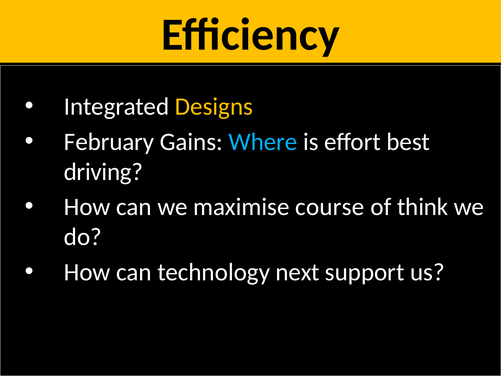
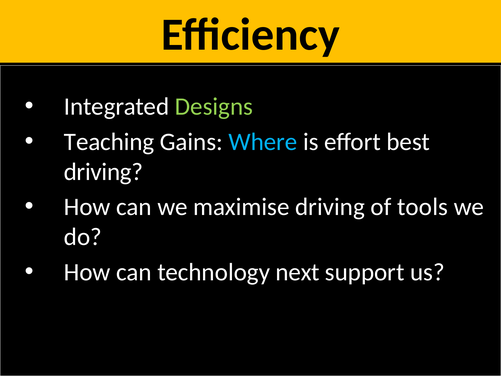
Designs colour: yellow -> light green (214, 107)
February: February -> Teaching (109, 142)
maximise course: course -> driving (330, 207)
think: think -> tools (423, 207)
